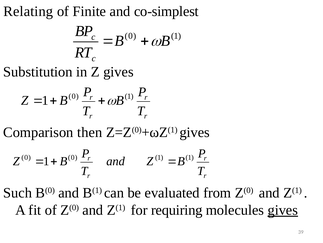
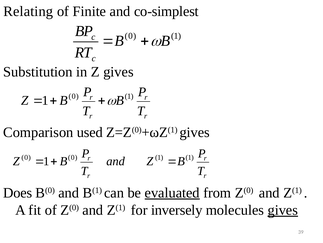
then: then -> used (90, 132)
Such: Such -> Does (18, 192)
evaluated underline: none -> present (172, 192)
requiring: requiring -> inversely (177, 209)
